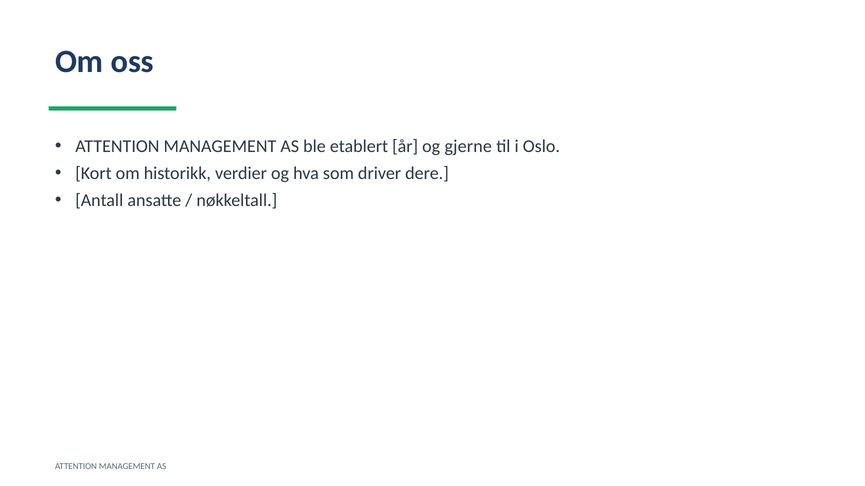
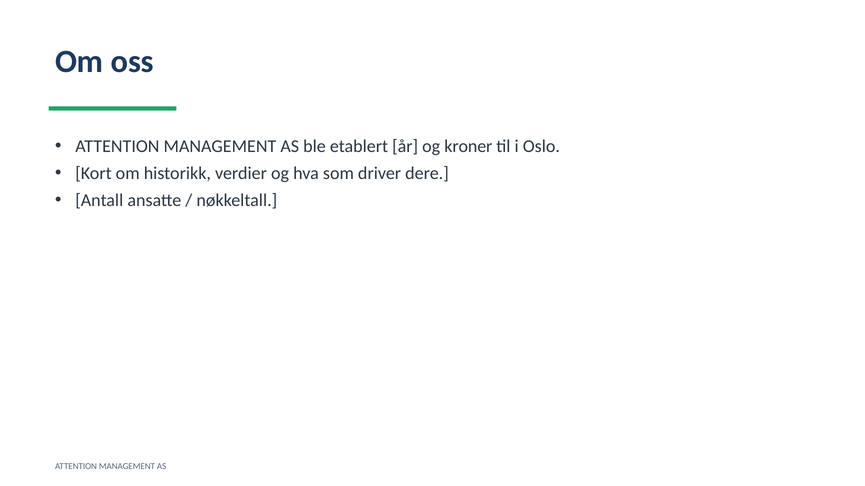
gjerne: gjerne -> kroner (468, 147)
